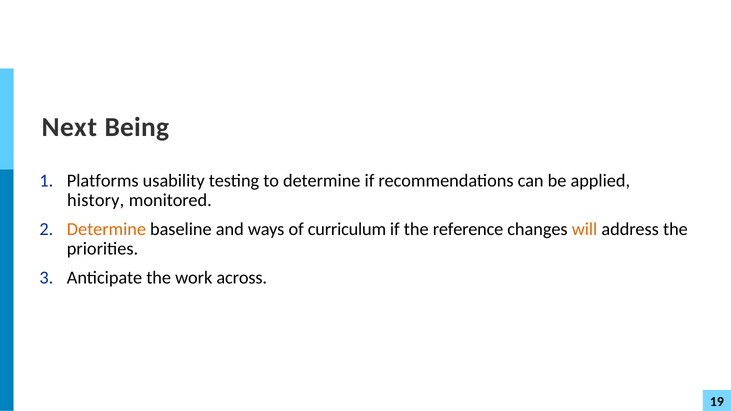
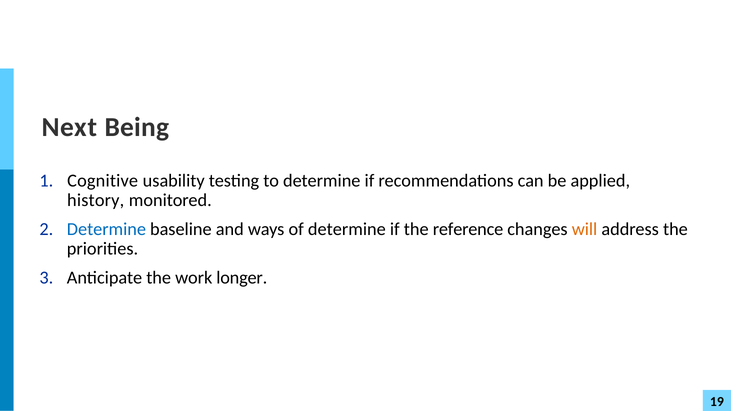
Platforms: Platforms -> Cognitive (103, 181)
Determine colour: orange -> blue (106, 229)
of curriculum: curriculum -> determine (347, 229)
across: across -> longer (242, 278)
